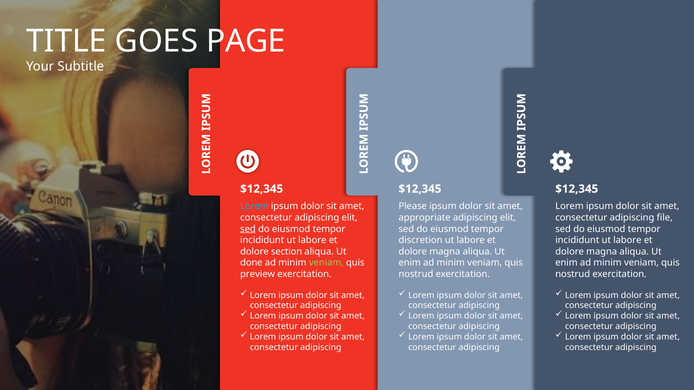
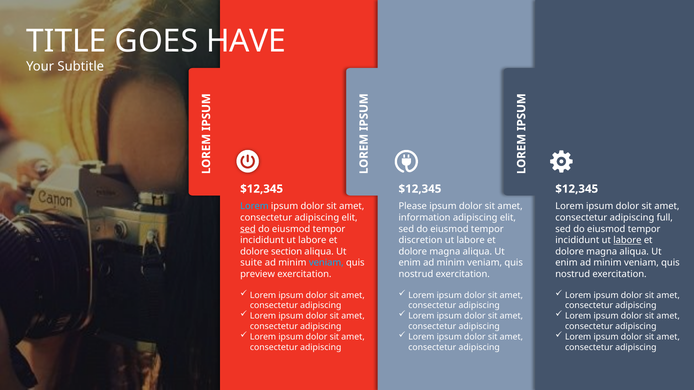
PAGE: PAGE -> HAVE (246, 41)
appropriate: appropriate -> information (425, 218)
file: file -> full (665, 218)
labore underline: none -> present (627, 240)
done: done -> suite (251, 263)
veniam colour: light green -> light blue (326, 263)
